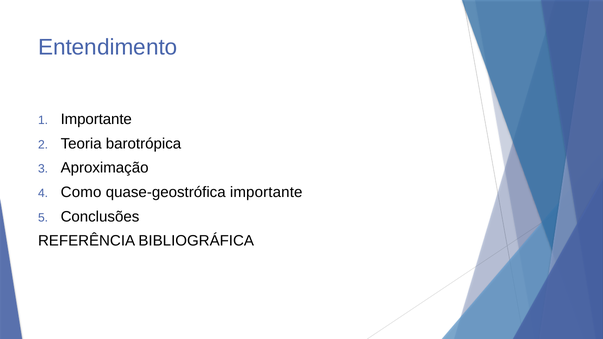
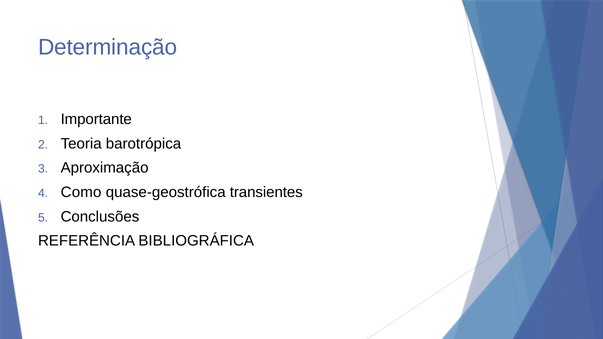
Entendimento: Entendimento -> Determinação (108, 48)
quase-geostrófica importante: importante -> transientes (266, 192)
